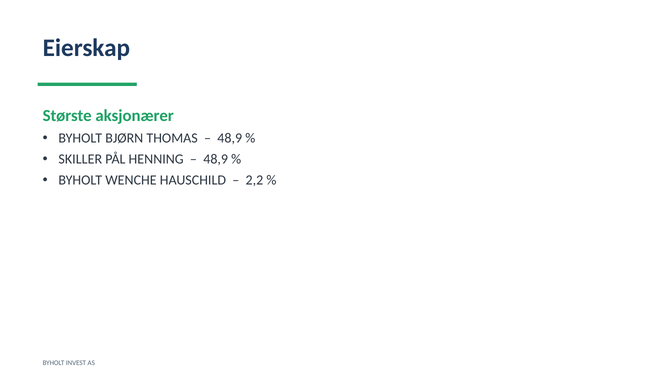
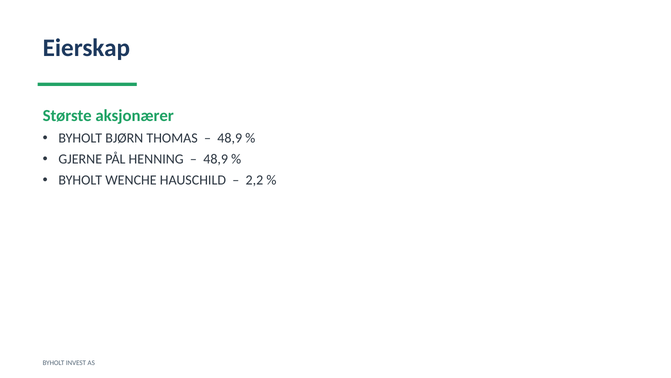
SKILLER: SKILLER -> GJERNE (80, 159)
